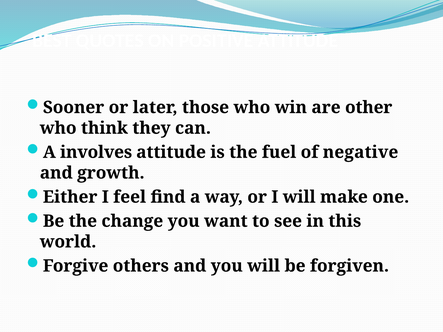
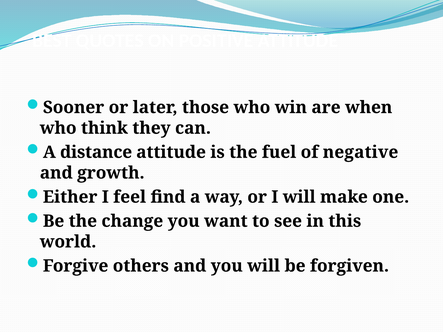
other: other -> when (369, 107)
involves: involves -> distance (96, 152)
